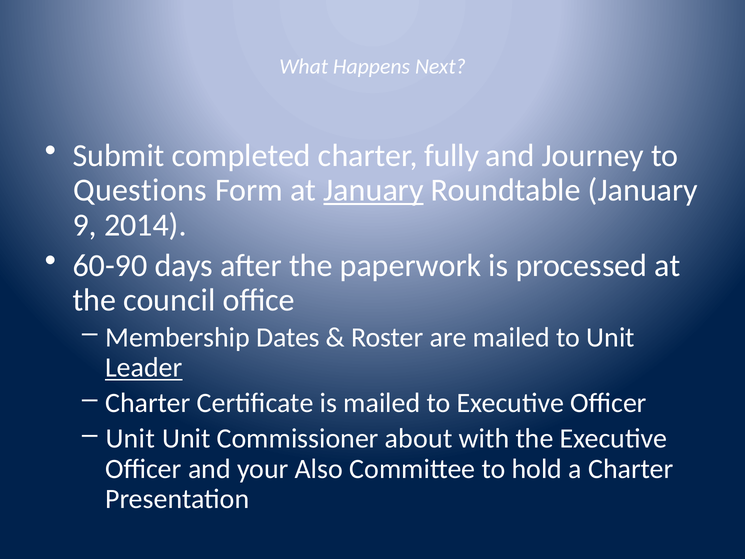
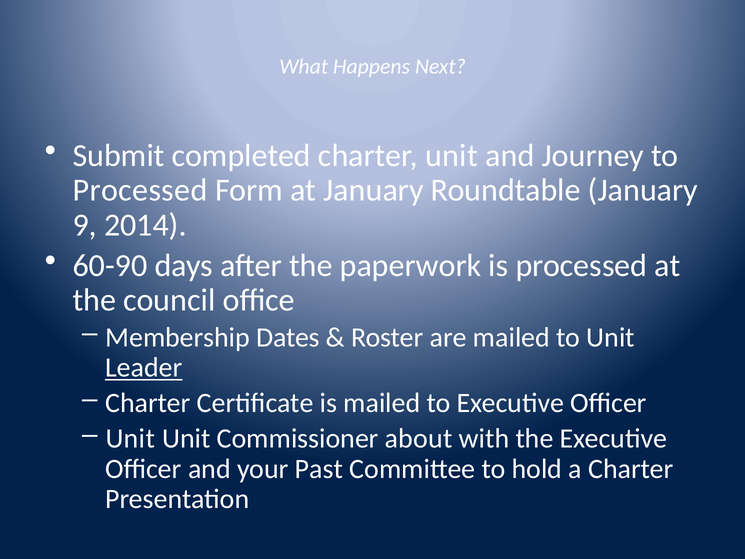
charter fully: fully -> unit (451, 156)
Questions: Questions -> Processed (140, 190)
January underline: present -> none (373, 190)
Also: Also -> Past (319, 469)
